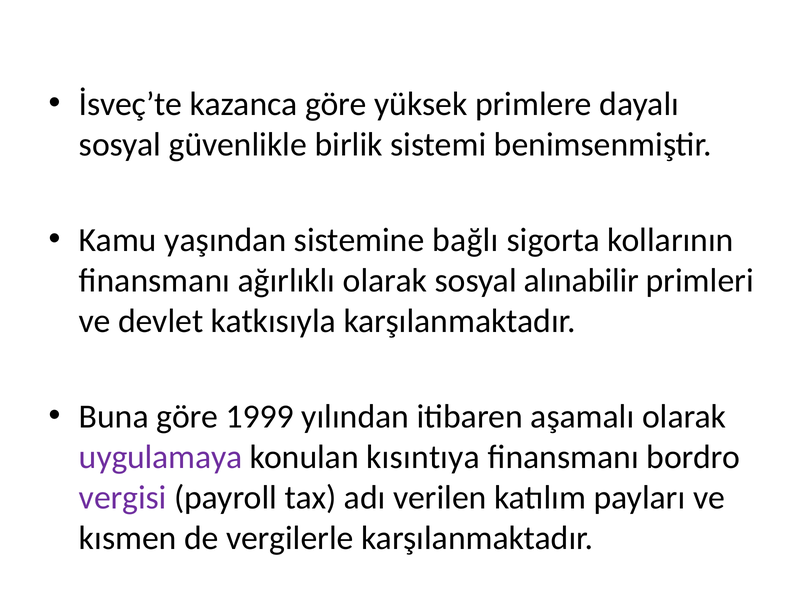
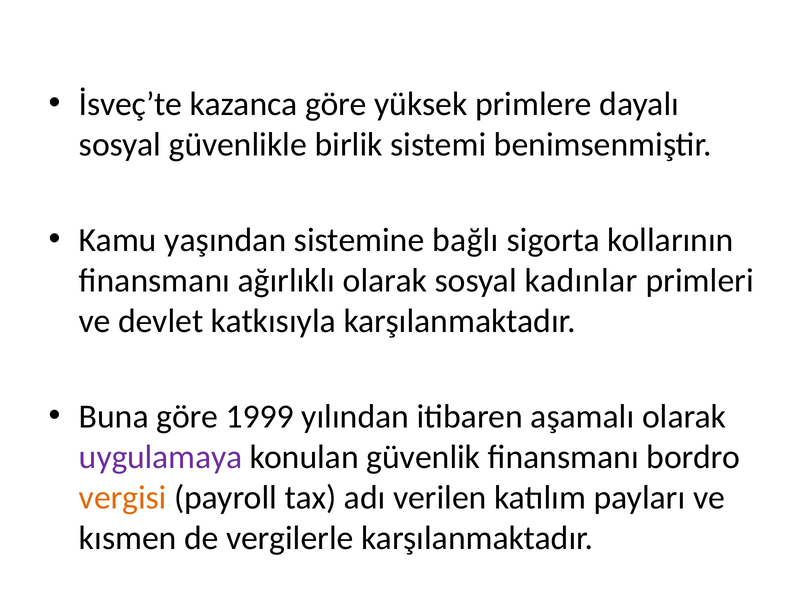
alınabilir: alınabilir -> kadınlar (581, 280)
kısıntıya: kısıntıya -> güvenlik (423, 457)
vergisi colour: purple -> orange (123, 497)
